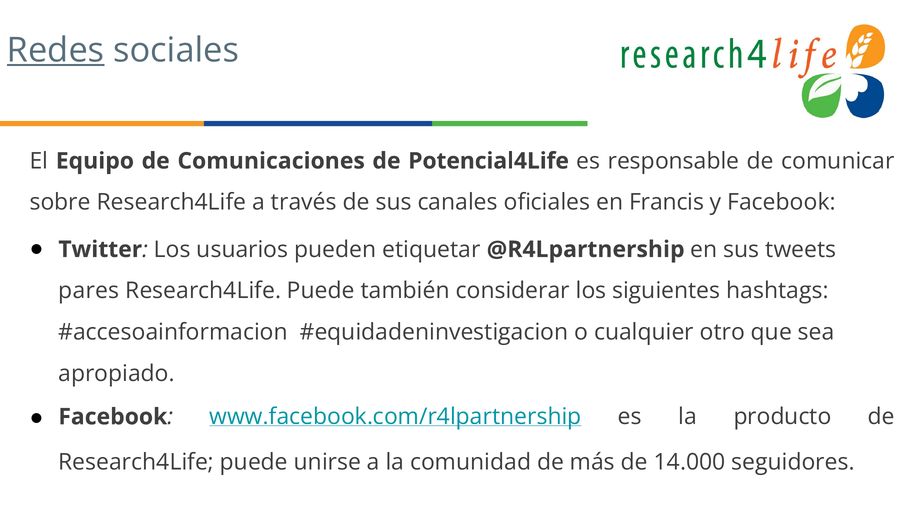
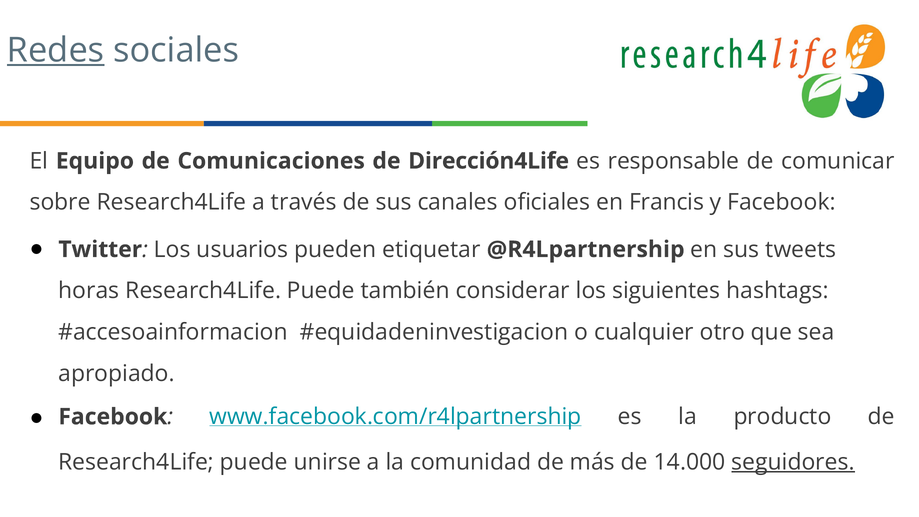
Potencial4Life: Potencial4Life -> Dirección4Life (489, 161)
pares: pares -> horas (89, 291)
seguidores underline: none -> present (793, 462)
